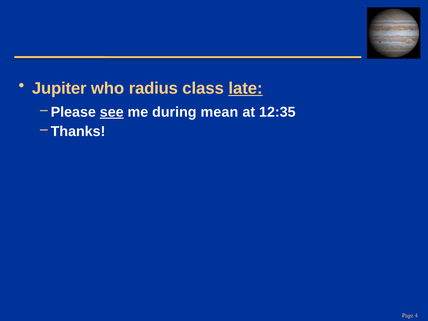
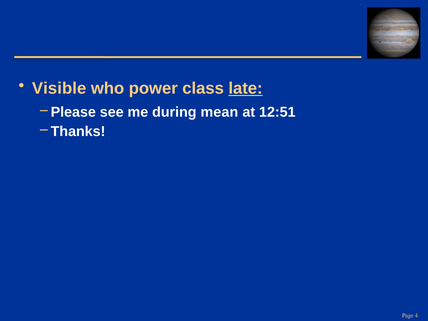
Jupiter: Jupiter -> Visible (59, 88)
radius: radius -> power (153, 88)
see underline: present -> none (112, 112)
12:35: 12:35 -> 12:51 (277, 112)
